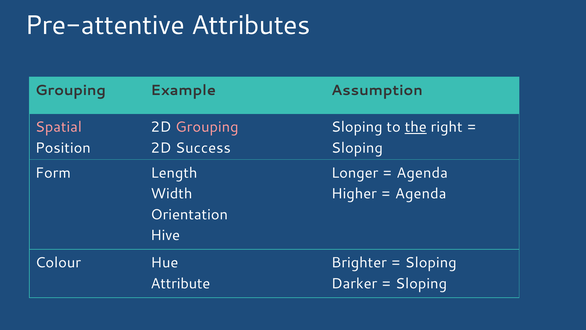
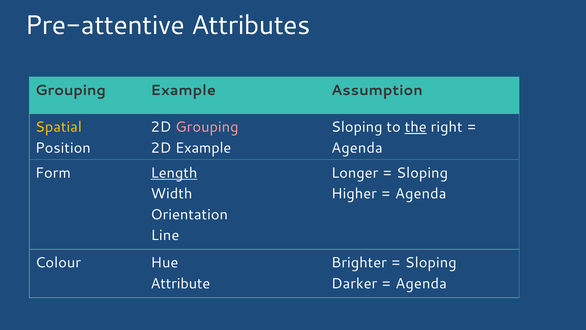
Spatial colour: pink -> yellow (59, 127)
2D Success: Success -> Example (203, 148)
Sloping: Sloping -> Agenda (357, 148)
Length underline: none -> present (174, 173)
Agenda: Agenda -> Sloping (422, 173)
Hive: Hive -> Line (165, 235)
Sloping: Sloping -> Agenda (421, 283)
